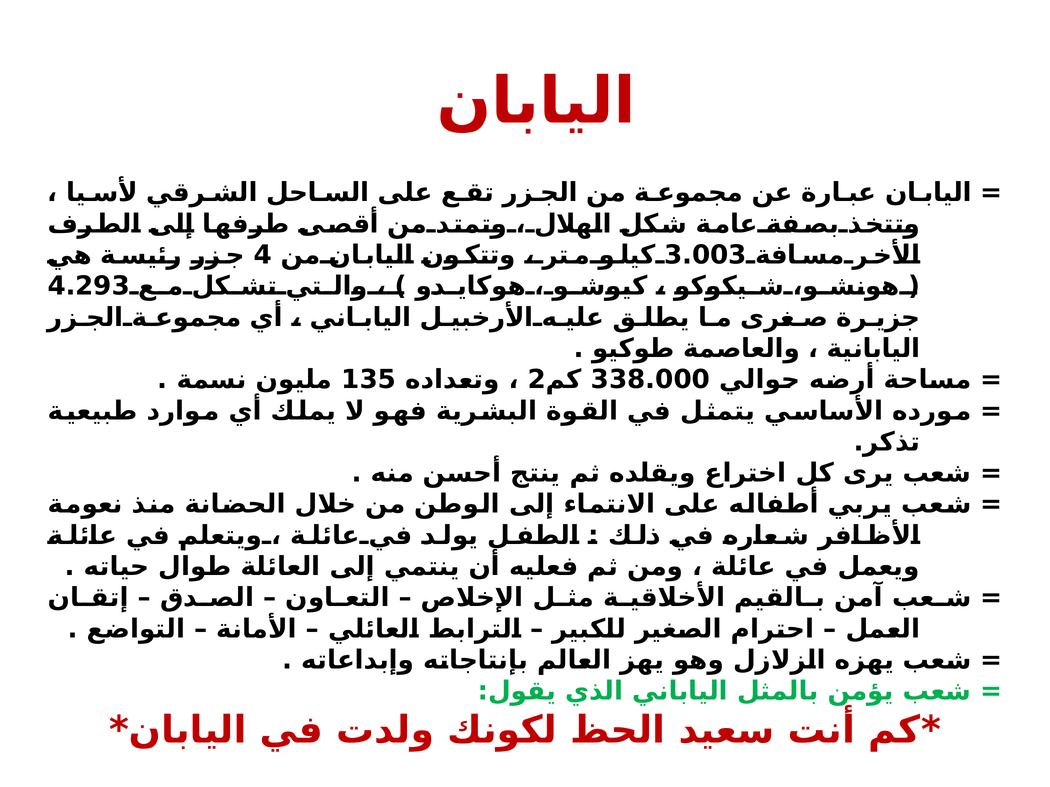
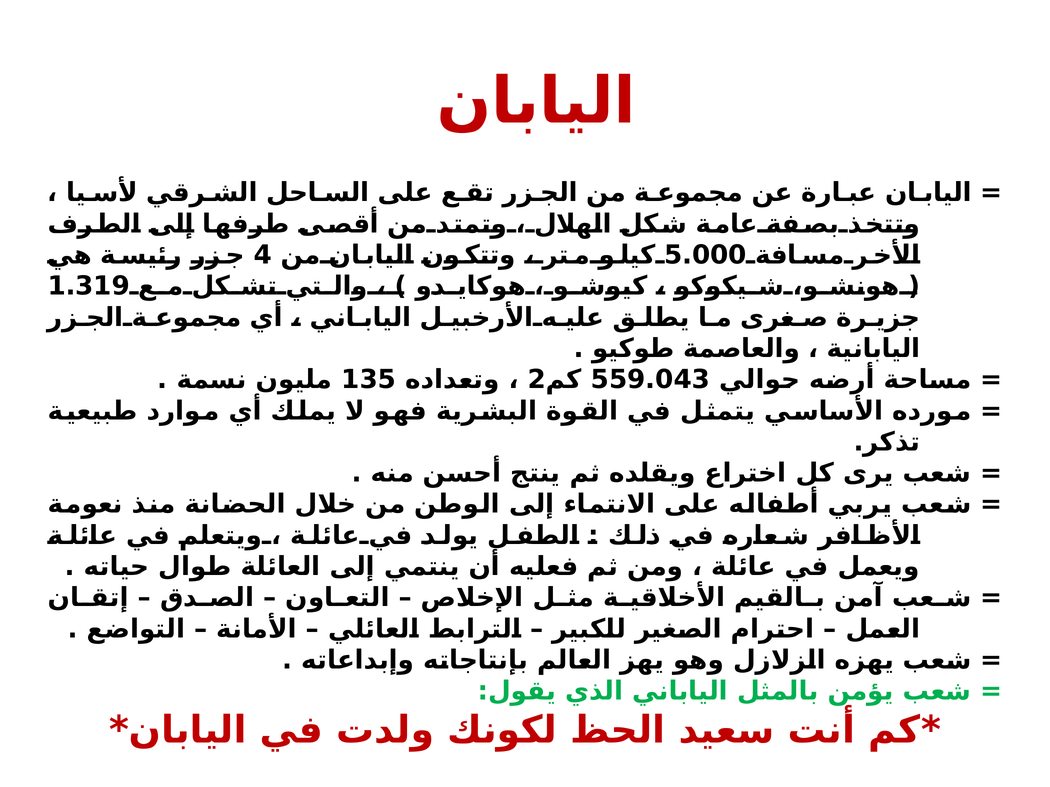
3.003: 3.003 -> 5.000 (705, 255)
4.293: 4.293 -> 1.319 (89, 286)
338.000: 338.000 -> 559.043 (650, 380)
